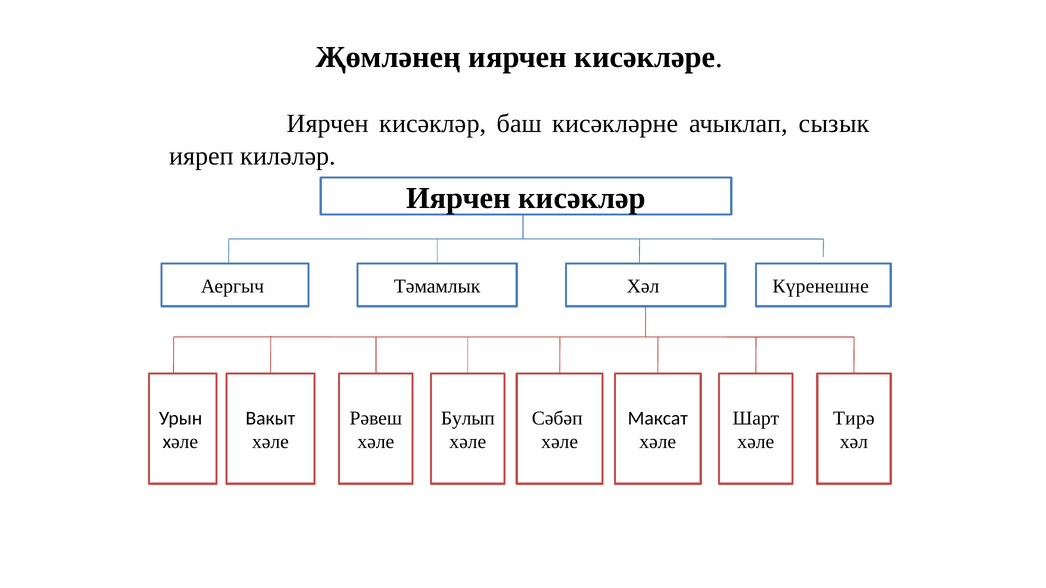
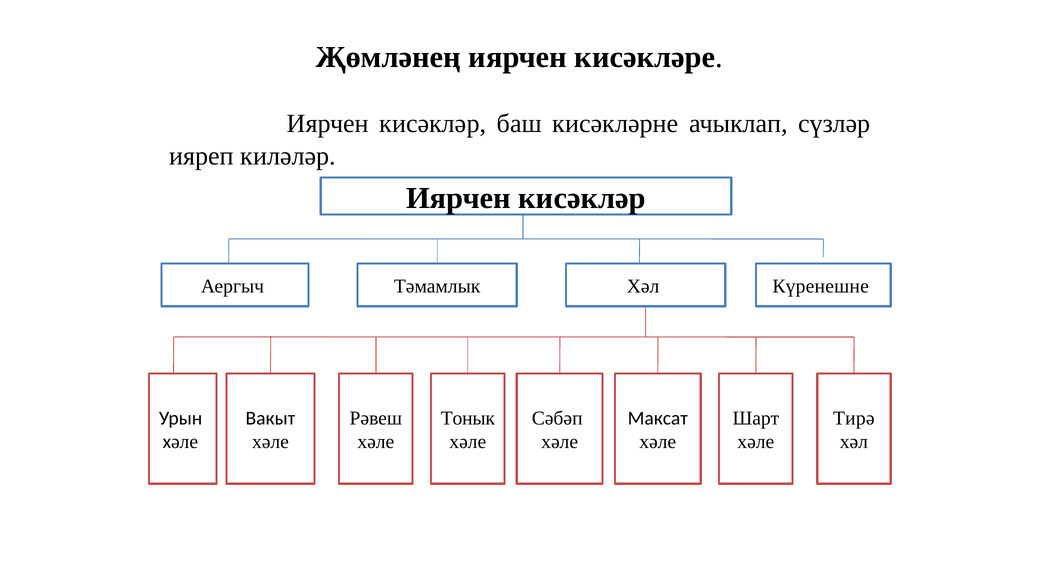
сызык: сызык -> сүзләр (834, 124)
Булып: Булып -> Тонык (468, 419)
